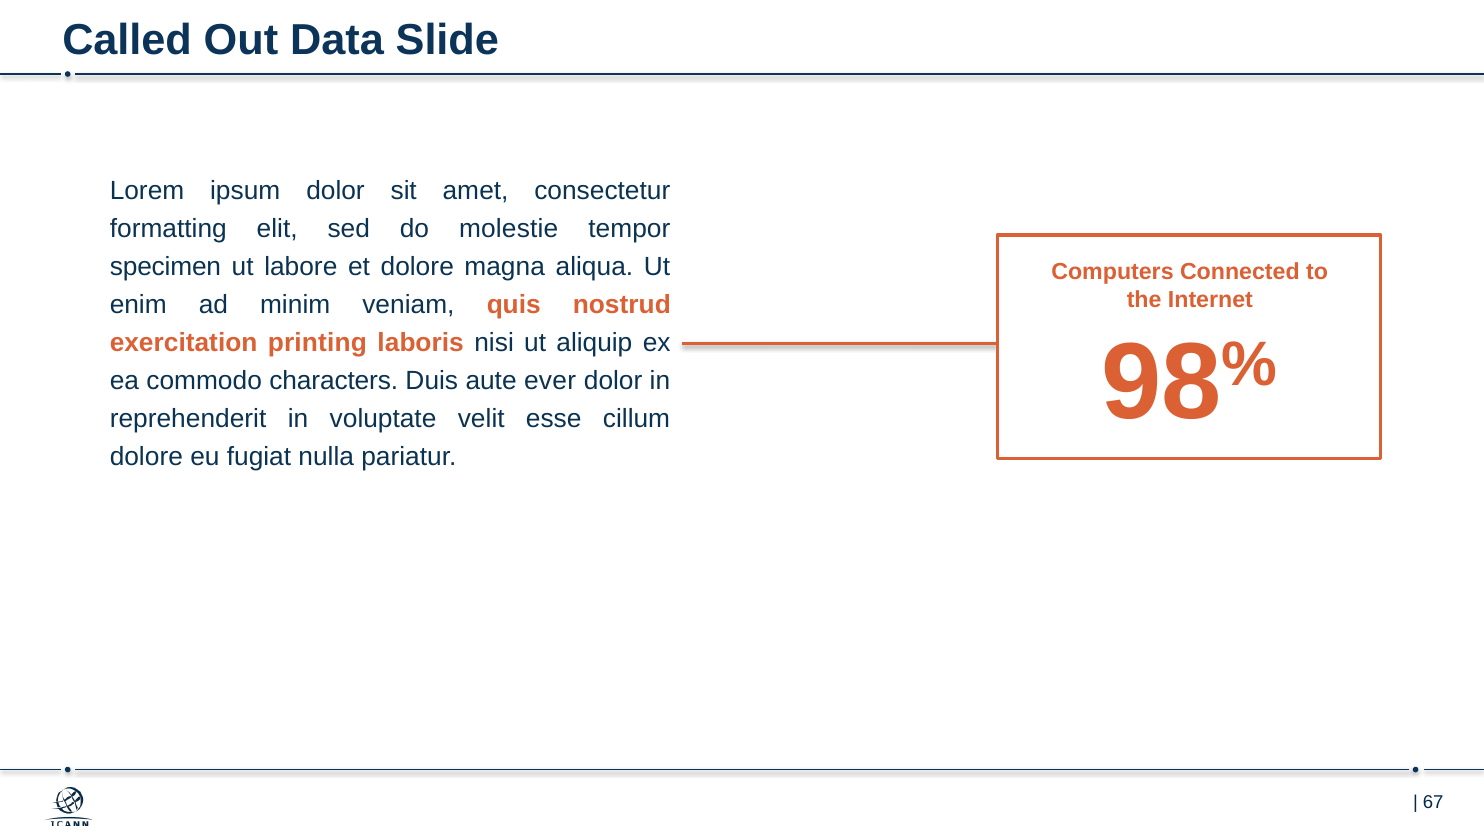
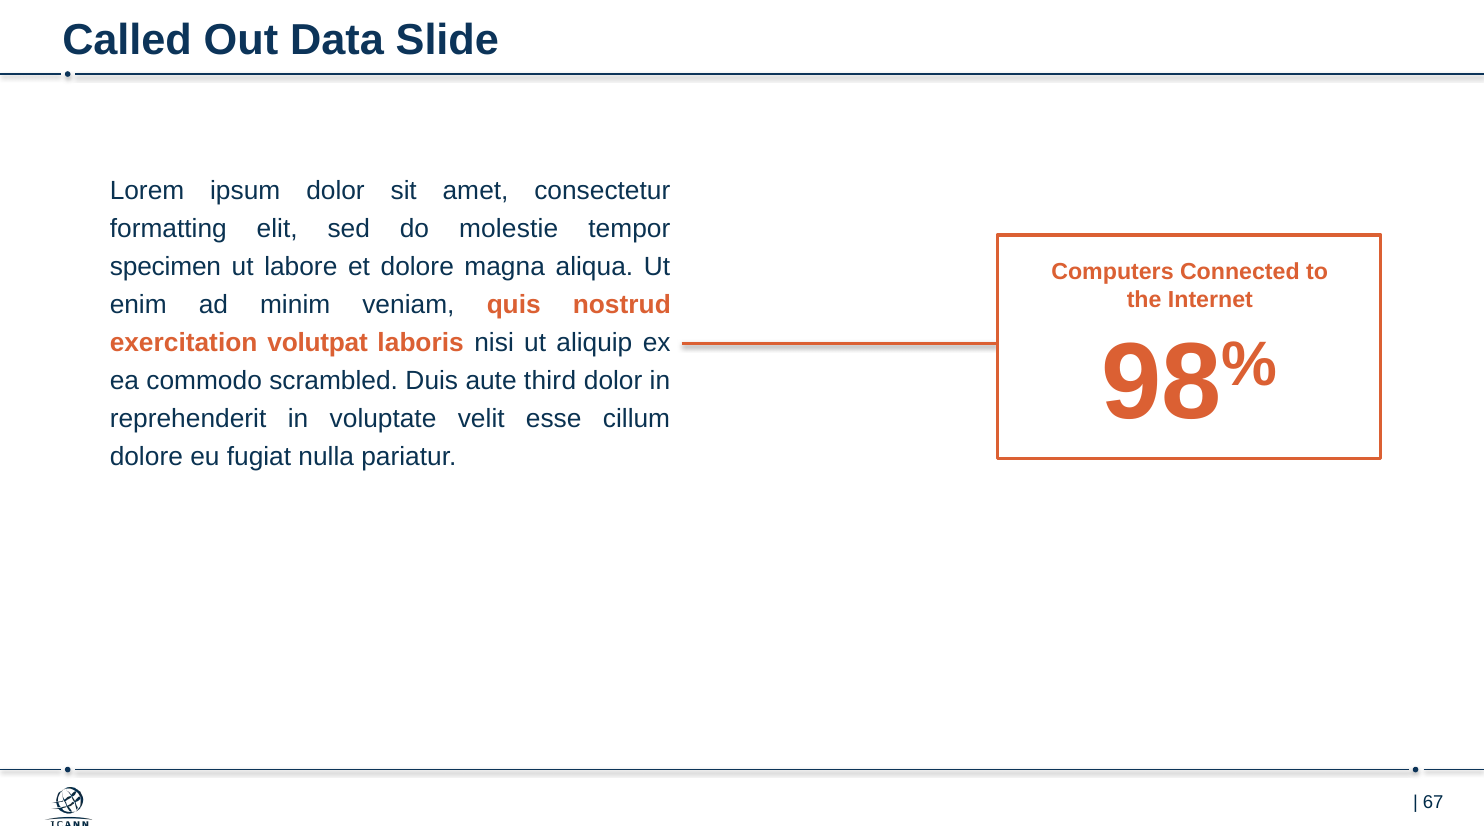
printing: printing -> volutpat (318, 343)
characters: characters -> scrambled (334, 381)
ever: ever -> third (550, 381)
